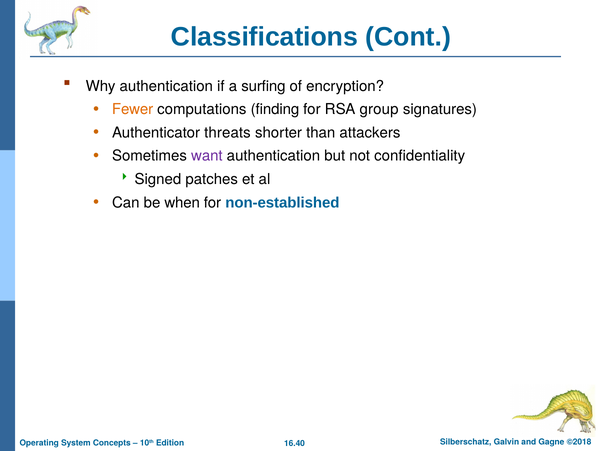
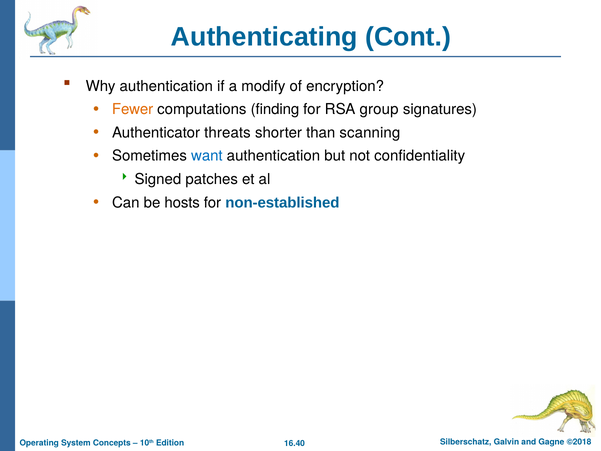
Classifications: Classifications -> Authenticating (264, 37)
surfing: surfing -> modify (263, 86)
attackers: attackers -> scanning (370, 133)
want colour: purple -> blue (207, 156)
when: when -> hosts (182, 202)
